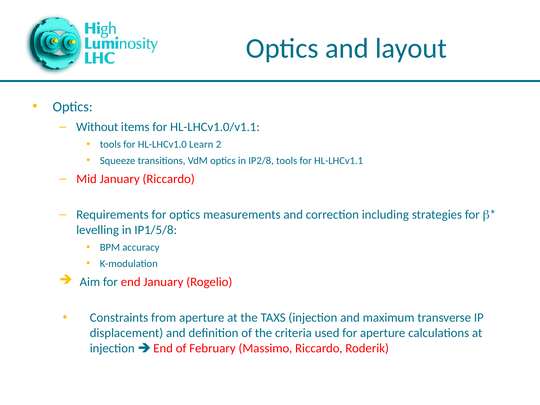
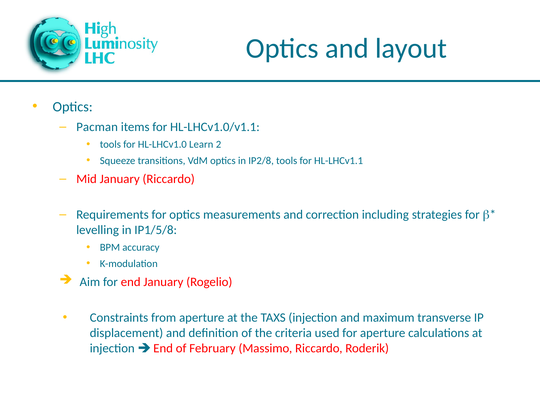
Without: Without -> Pacman (97, 127)
